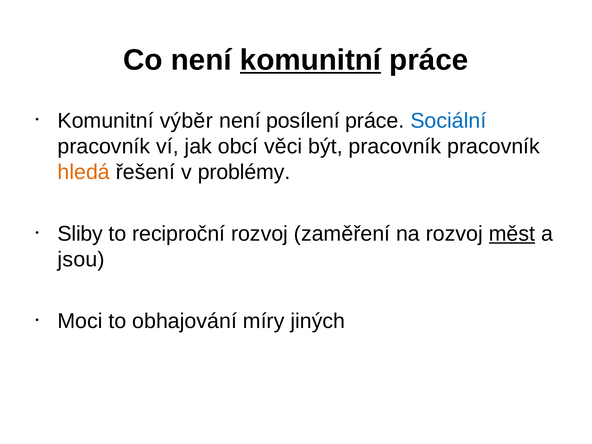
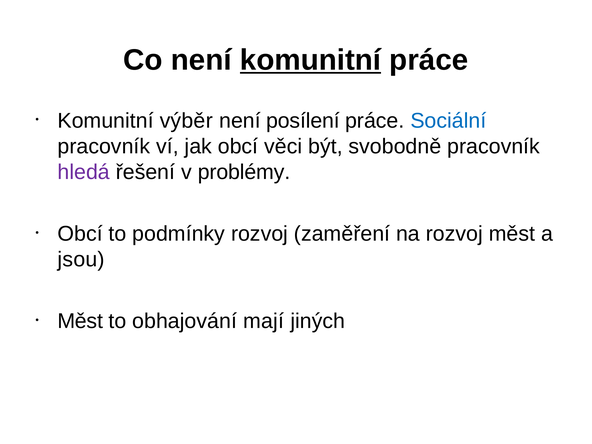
být pracovník: pracovník -> svobodně (395, 146)
hledá colour: orange -> purple (84, 172)
Sliby: Sliby -> Obcí (80, 234)
reciproční: reciproční -> podmínky (179, 234)
měst underline: present -> none (512, 234)
Moci: Moci -> Měst (80, 321)
míry: míry -> mají (264, 321)
